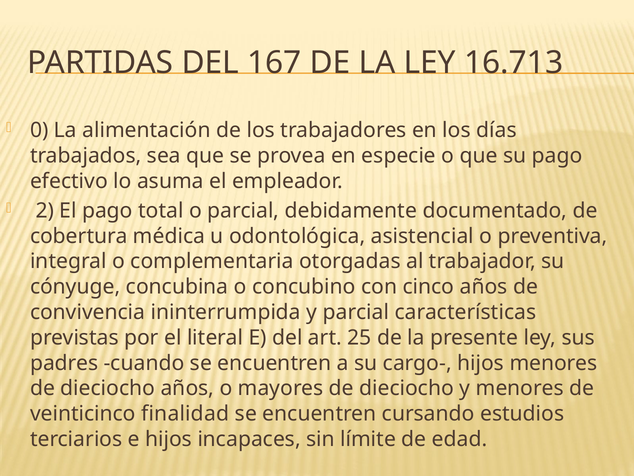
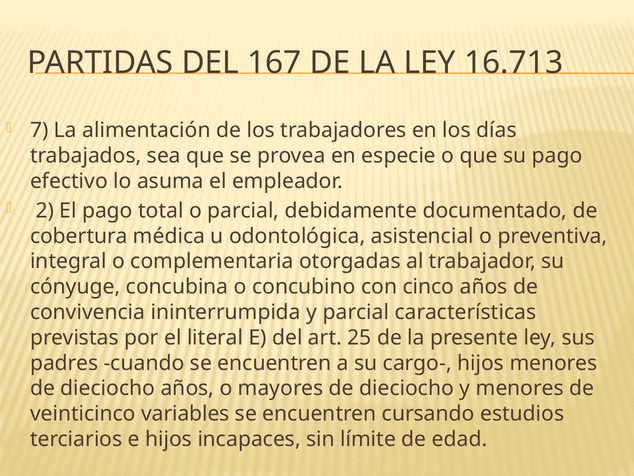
0: 0 -> 7 (39, 130)
finalidad: finalidad -> variables (185, 413)
